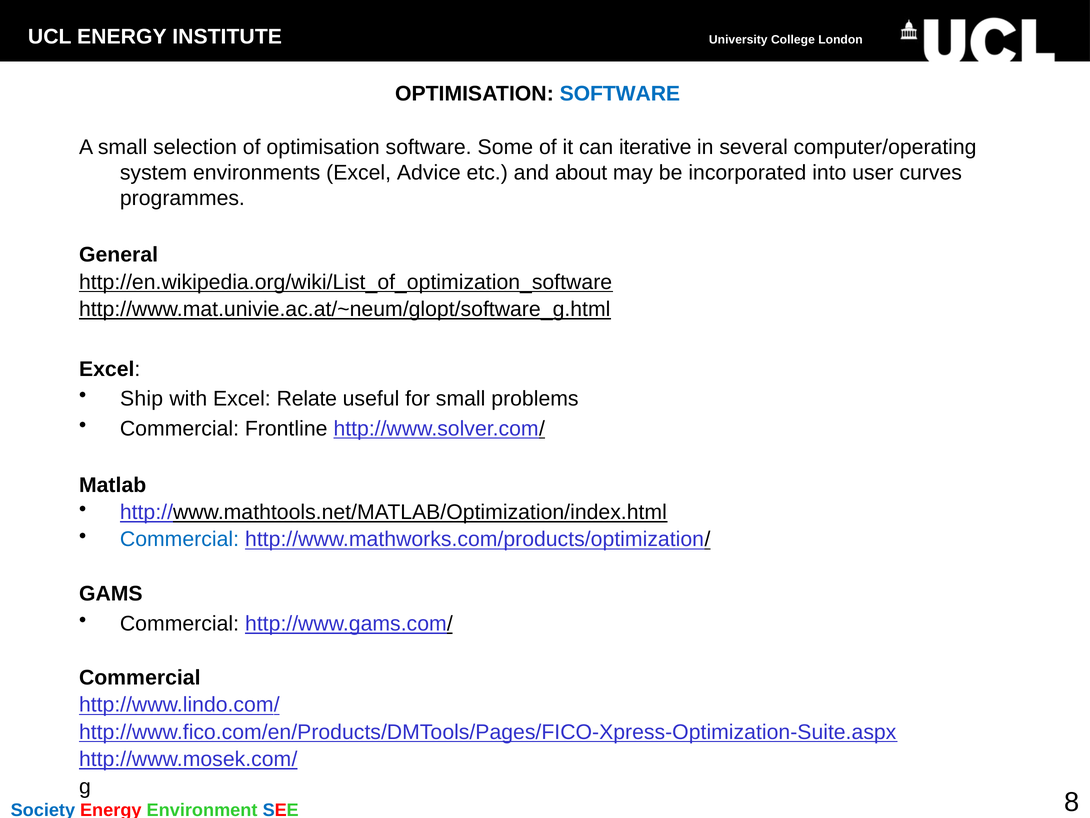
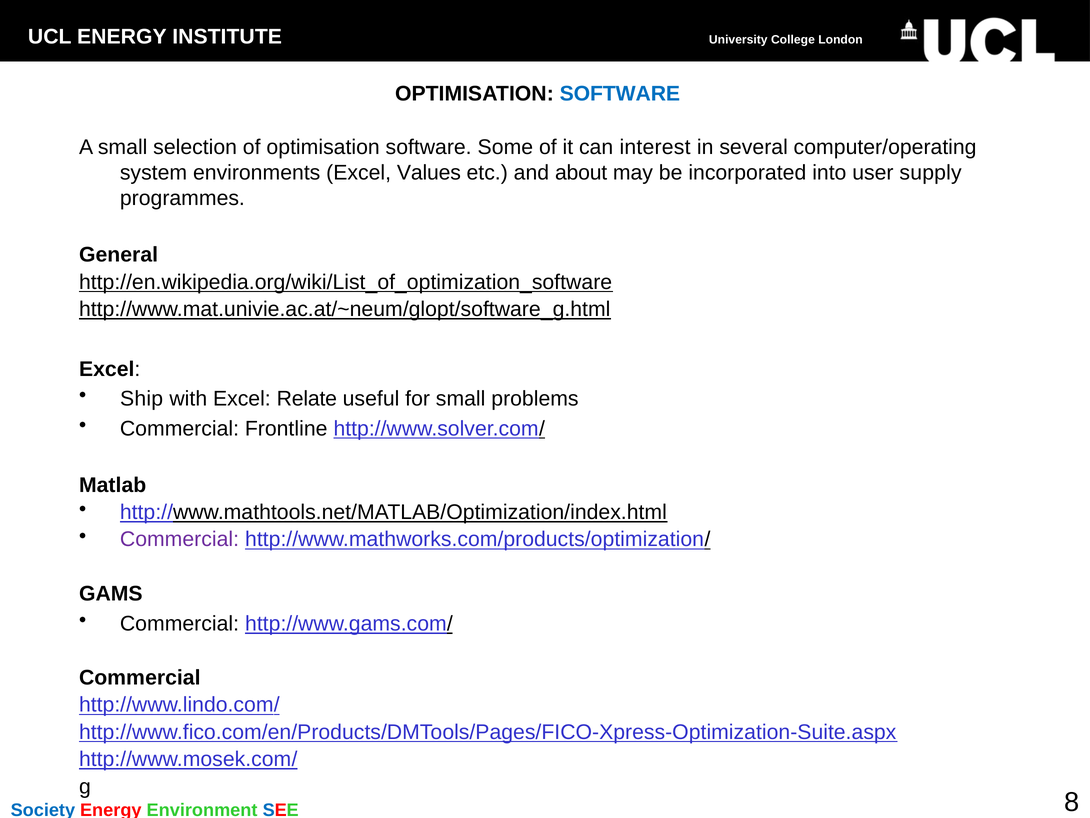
iterative: iterative -> interest (655, 147)
Advice: Advice -> Values (429, 173)
curves: curves -> supply (931, 173)
Commercial colour: blue -> purple (179, 539)
